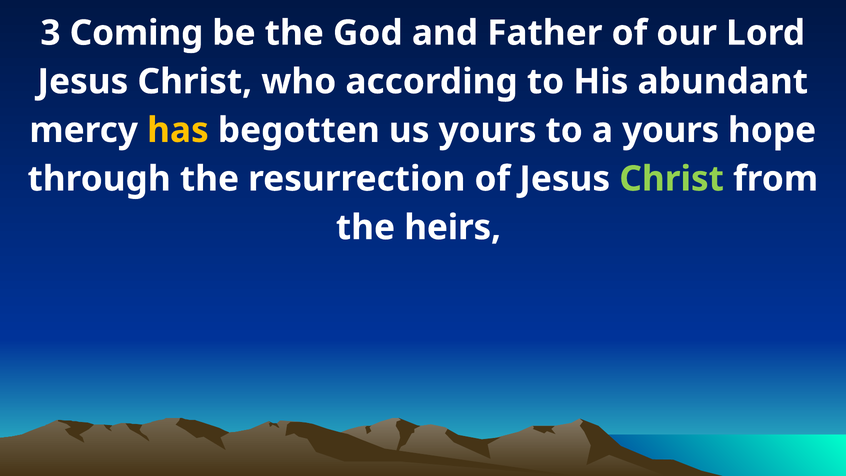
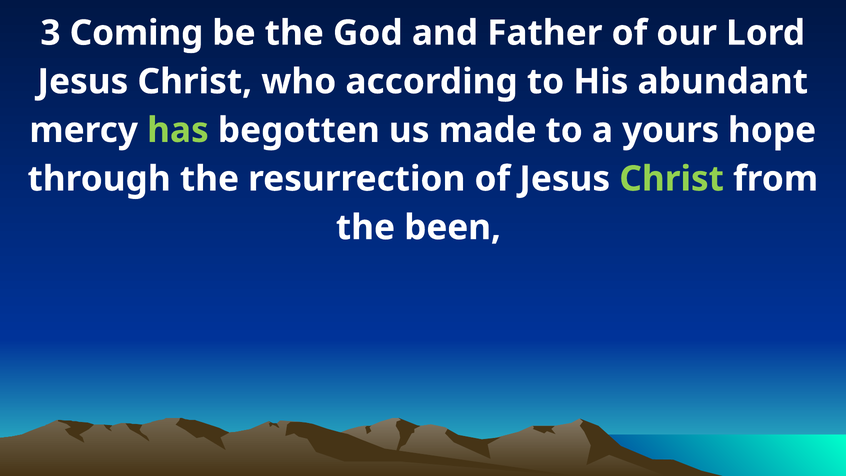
has colour: yellow -> light green (178, 130)
us yours: yours -> made (488, 130)
heirs: heirs -> been (453, 227)
